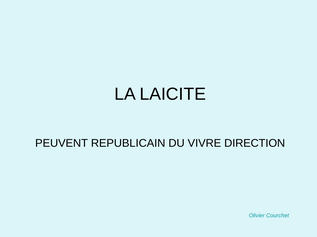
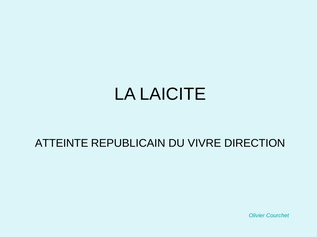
PEUVENT: PEUVENT -> ATTEINTE (62, 144)
